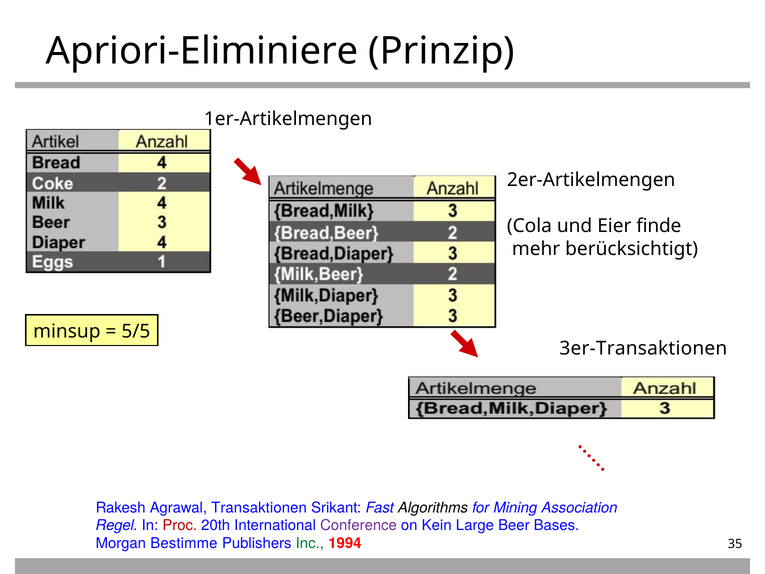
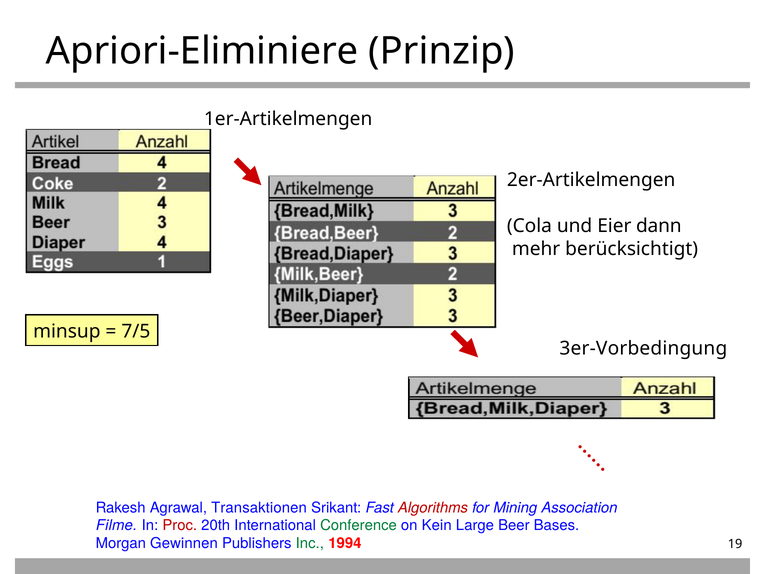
finde: finde -> dann (659, 226)
5/5: 5/5 -> 7/5 (136, 331)
3er-Transaktionen: 3er-Transaktionen -> 3er-Vorbedingung (643, 348)
Algorithms colour: black -> red (433, 507)
Regel: Regel -> Filme (117, 525)
Conference colour: purple -> green (358, 525)
Bestimme: Bestimme -> Gewinnen (184, 543)
35: 35 -> 19 (735, 544)
